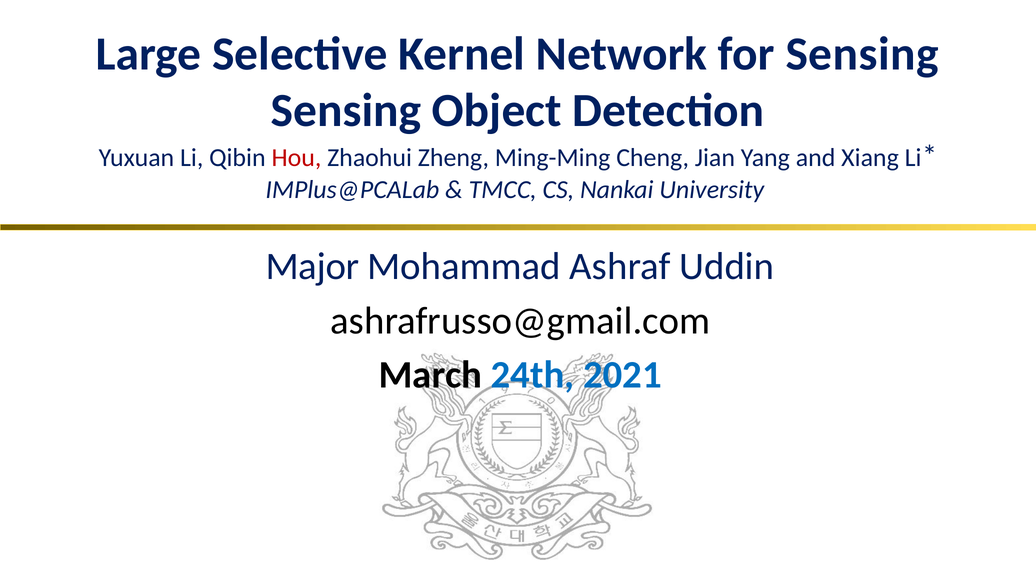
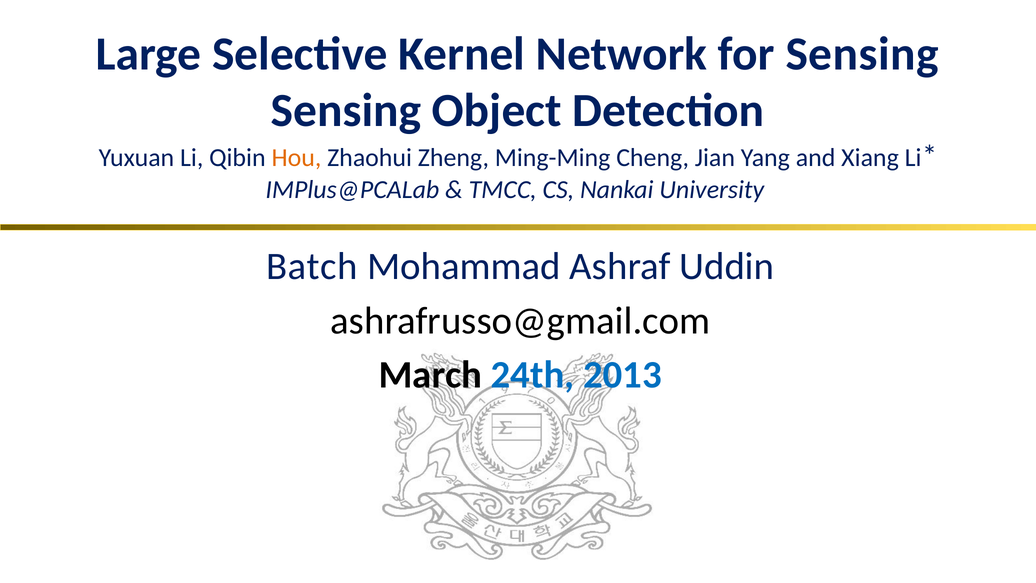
Hou colour: red -> orange (296, 158)
Major: Major -> Batch (312, 266)
2021: 2021 -> 2013 (622, 375)
